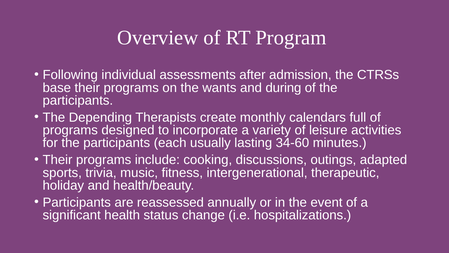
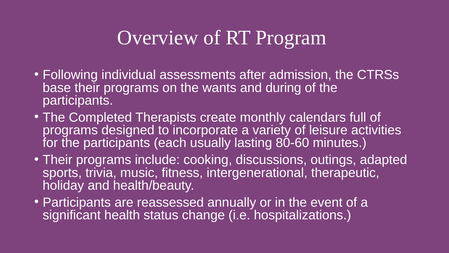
Depending: Depending -> Completed (100, 117)
34-60: 34-60 -> 80-60 (292, 143)
